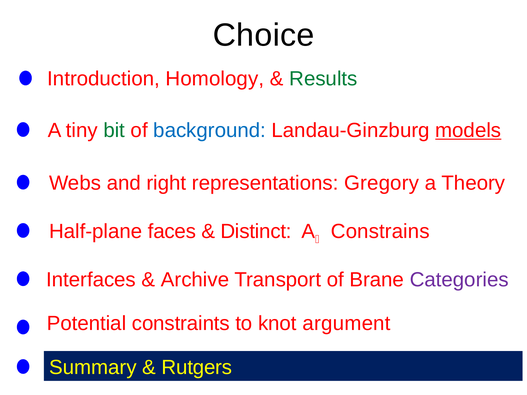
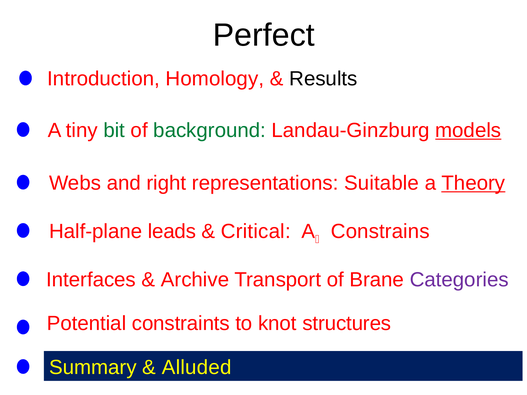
Choice: Choice -> Perfect (264, 35)
Results colour: green -> black (323, 79)
background colour: blue -> green (210, 130)
Gregory: Gregory -> Suitable (382, 183)
Theory underline: none -> present (473, 183)
faces: faces -> leads (172, 232)
Distinct: Distinct -> Critical (256, 232)
argument: argument -> structures (347, 324)
Rutgers: Rutgers -> Alluded (197, 368)
